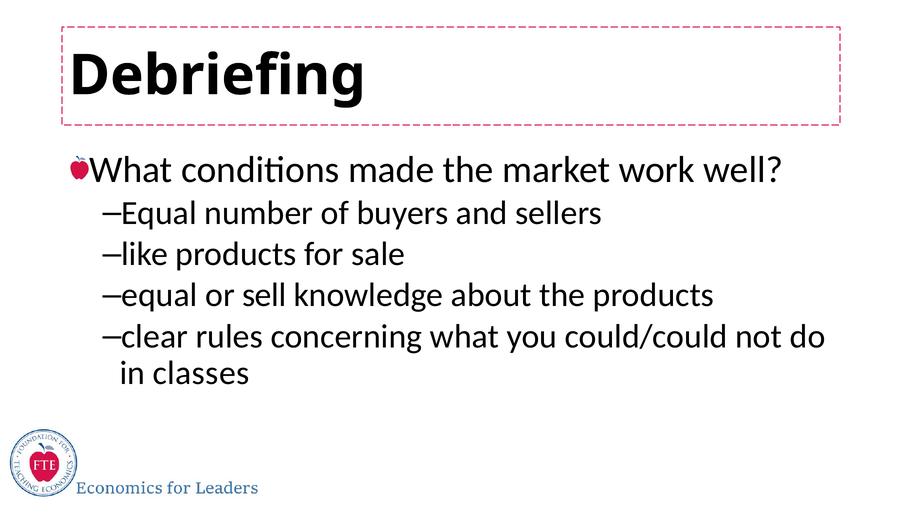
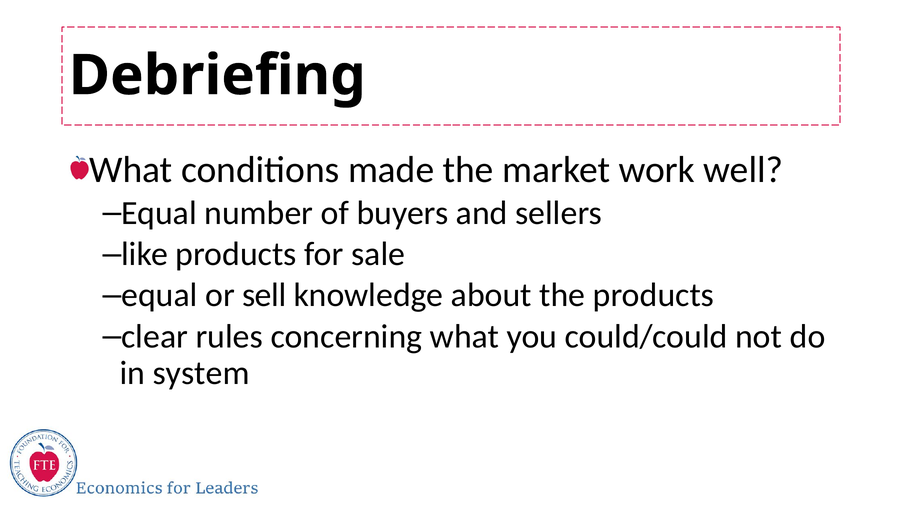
classes: classes -> system (201, 373)
